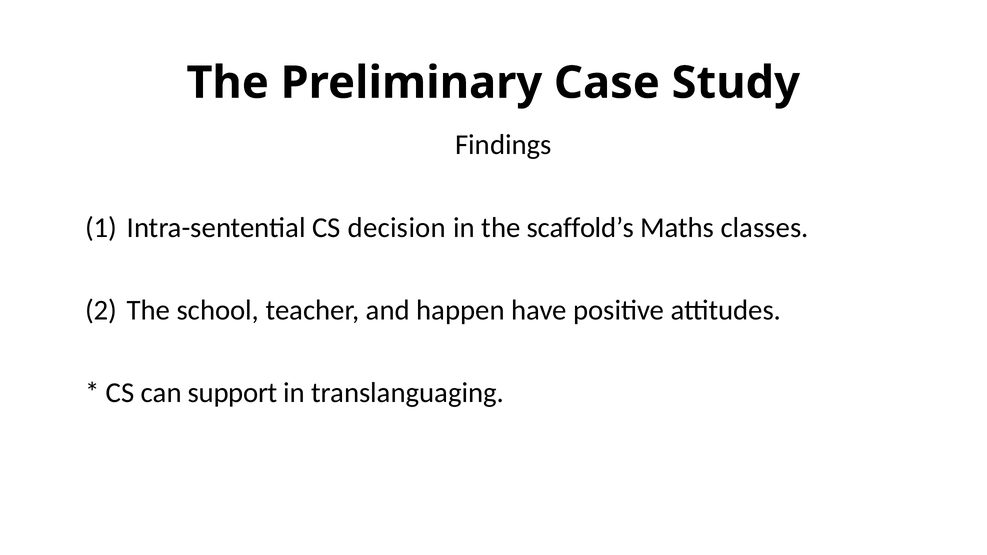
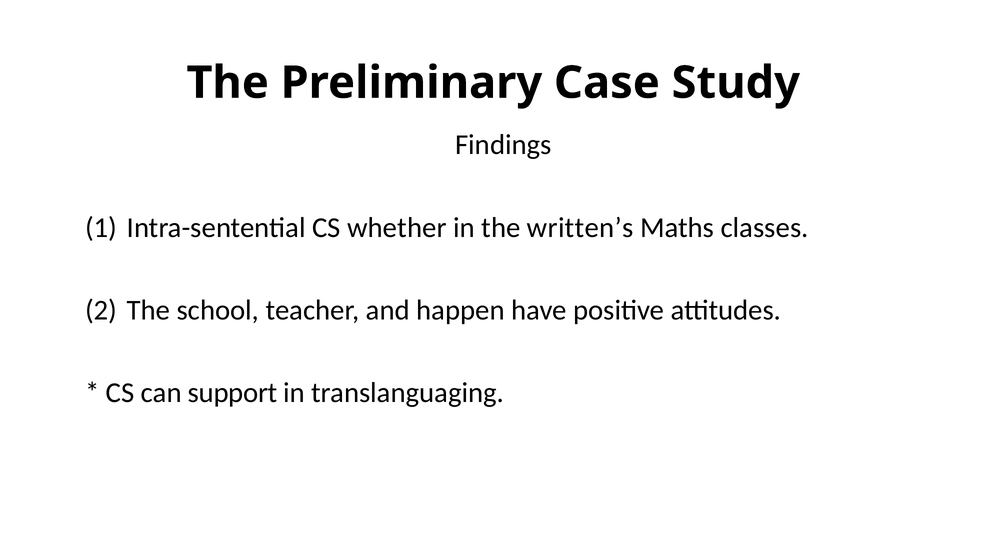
decision: decision -> whether (397, 228)
scaffold’s: scaffold’s -> written’s (580, 228)
